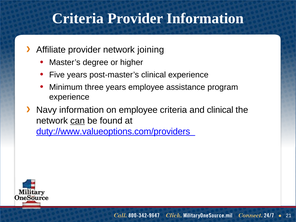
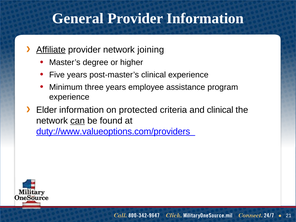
Criteria: Criteria -> General (78, 18)
Affiliate underline: none -> present (51, 50)
Navy: Navy -> Elder (47, 110)
on employee: employee -> protected (138, 110)
